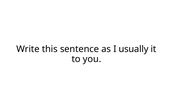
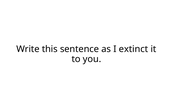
usually: usually -> extinct (133, 49)
